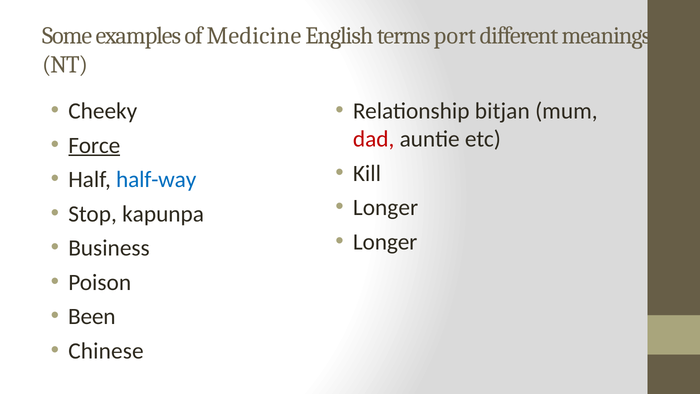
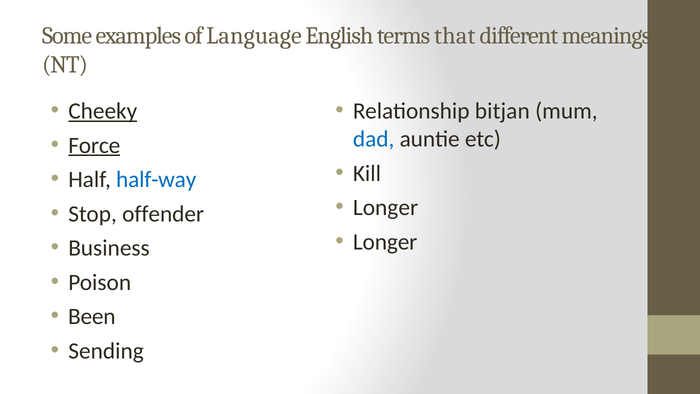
Medicine: Medicine -> Language (254, 36)
port: port -> that (455, 36)
Cheeky underline: none -> present (103, 111)
dad colour: red -> blue (374, 139)
kapunpa: kapunpa -> offender (163, 214)
Chinese: Chinese -> Sending (106, 351)
